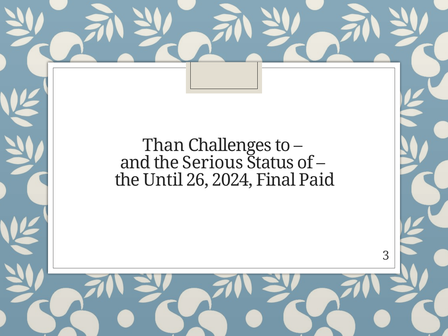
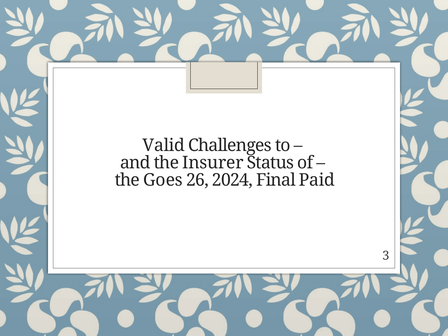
Than: Than -> Valid (164, 145)
Serious: Serious -> Insurer (213, 163)
Until: Until -> Goes (163, 180)
